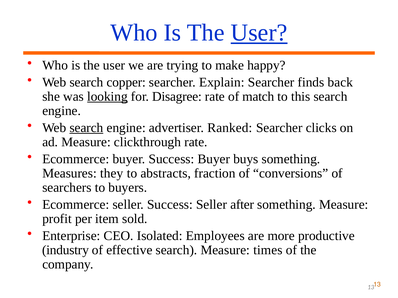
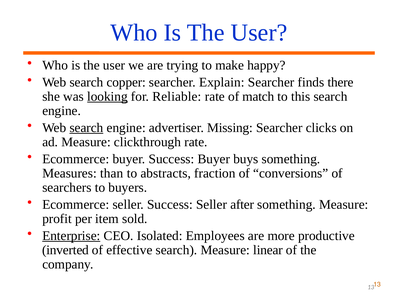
User underline: present -> none (259, 33)
back: back -> there (340, 82)
Disagree: Disagree -> Reliable (177, 97)
Ranked: Ranked -> Missing (230, 128)
they: they -> than (112, 174)
Enterprise underline: none -> present (71, 236)
industry: industry -> inverted (65, 250)
times: times -> linear (268, 250)
